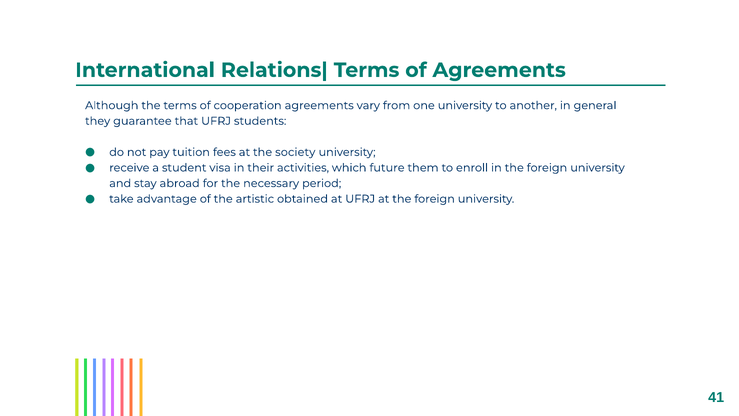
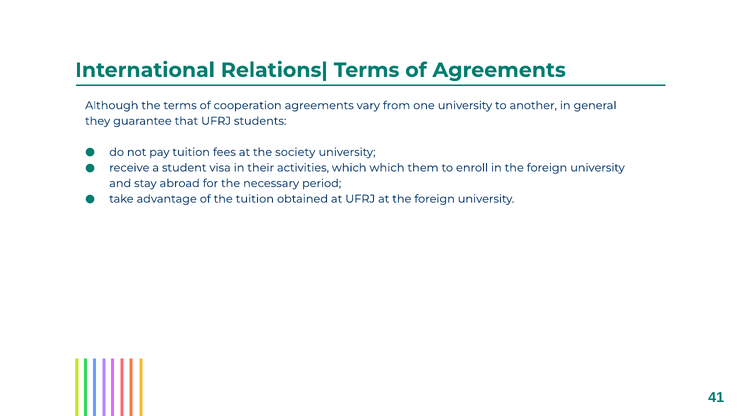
which future: future -> which (387, 168)
the artistic: artistic -> tuition (255, 199)
